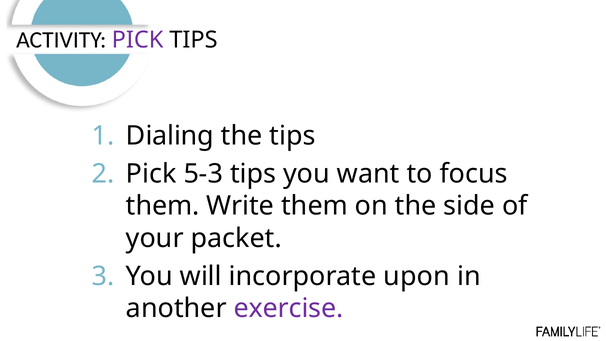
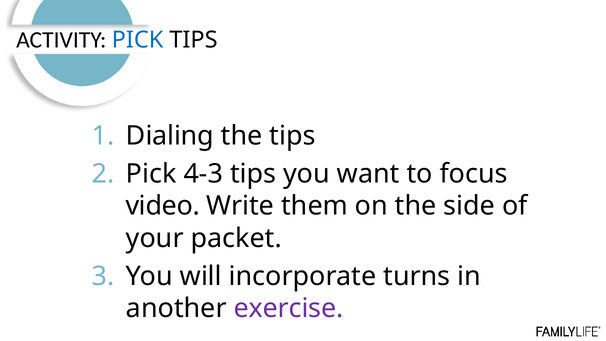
PICK colour: purple -> blue (138, 40)
5-3: 5-3 -> 4-3 (203, 174)
them: them -> video (163, 206)
upon: upon -> turns (417, 276)
